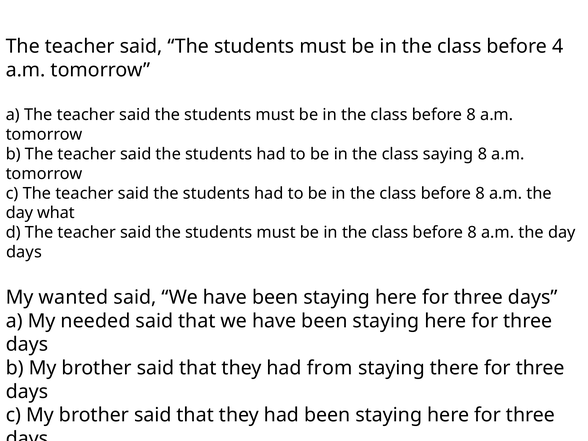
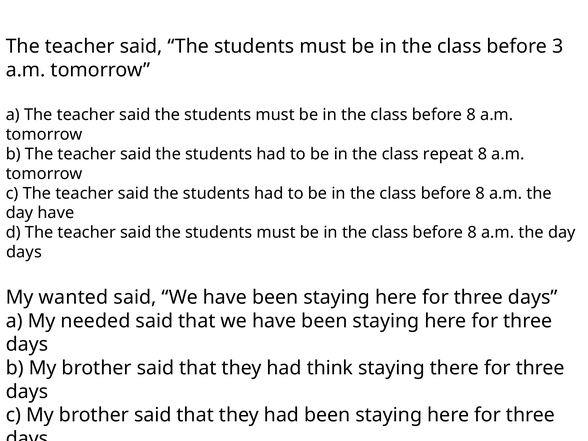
4: 4 -> 3 (558, 47)
saying: saying -> repeat (448, 154)
day what: what -> have (56, 213)
from: from -> think (330, 368)
